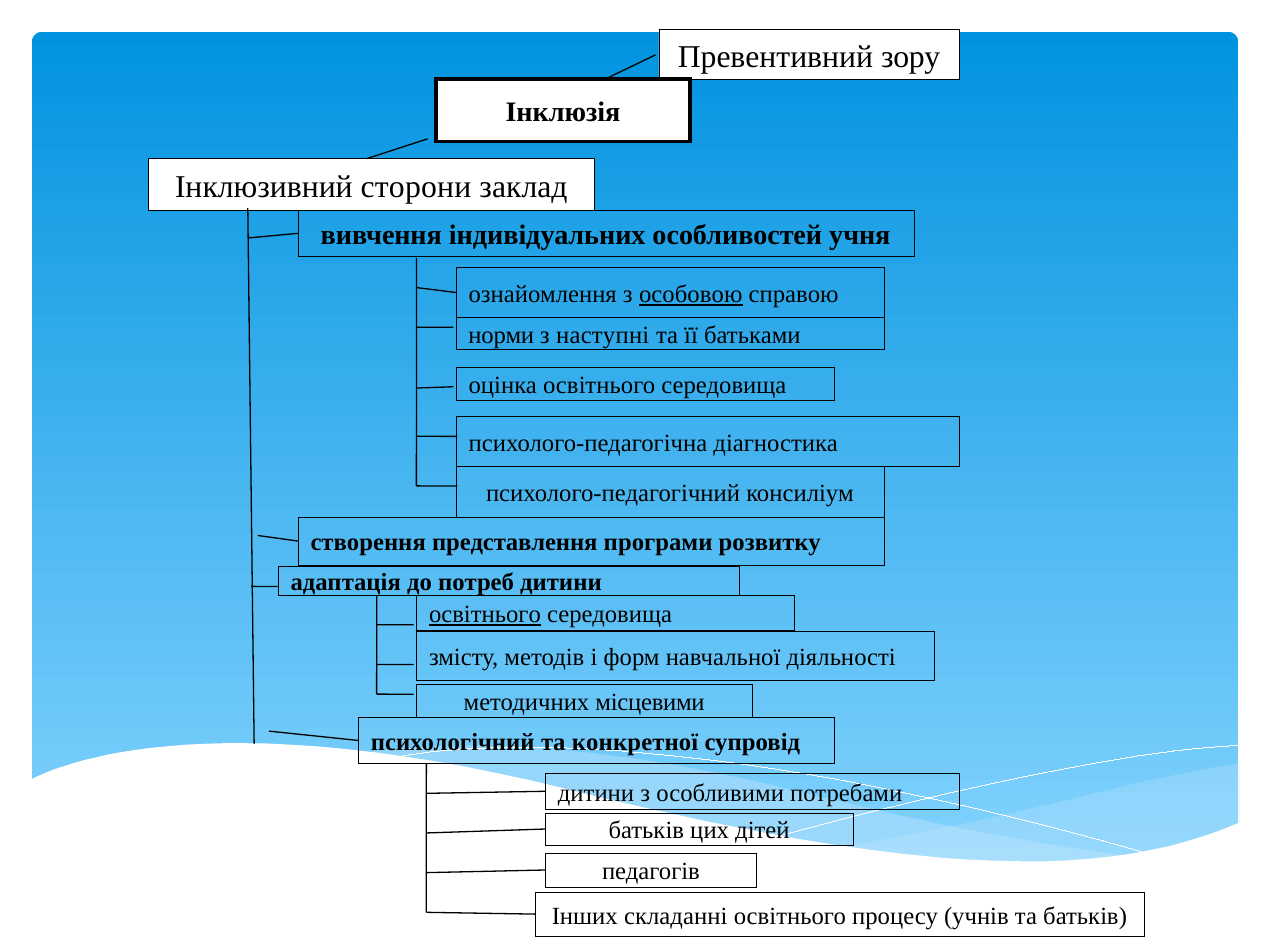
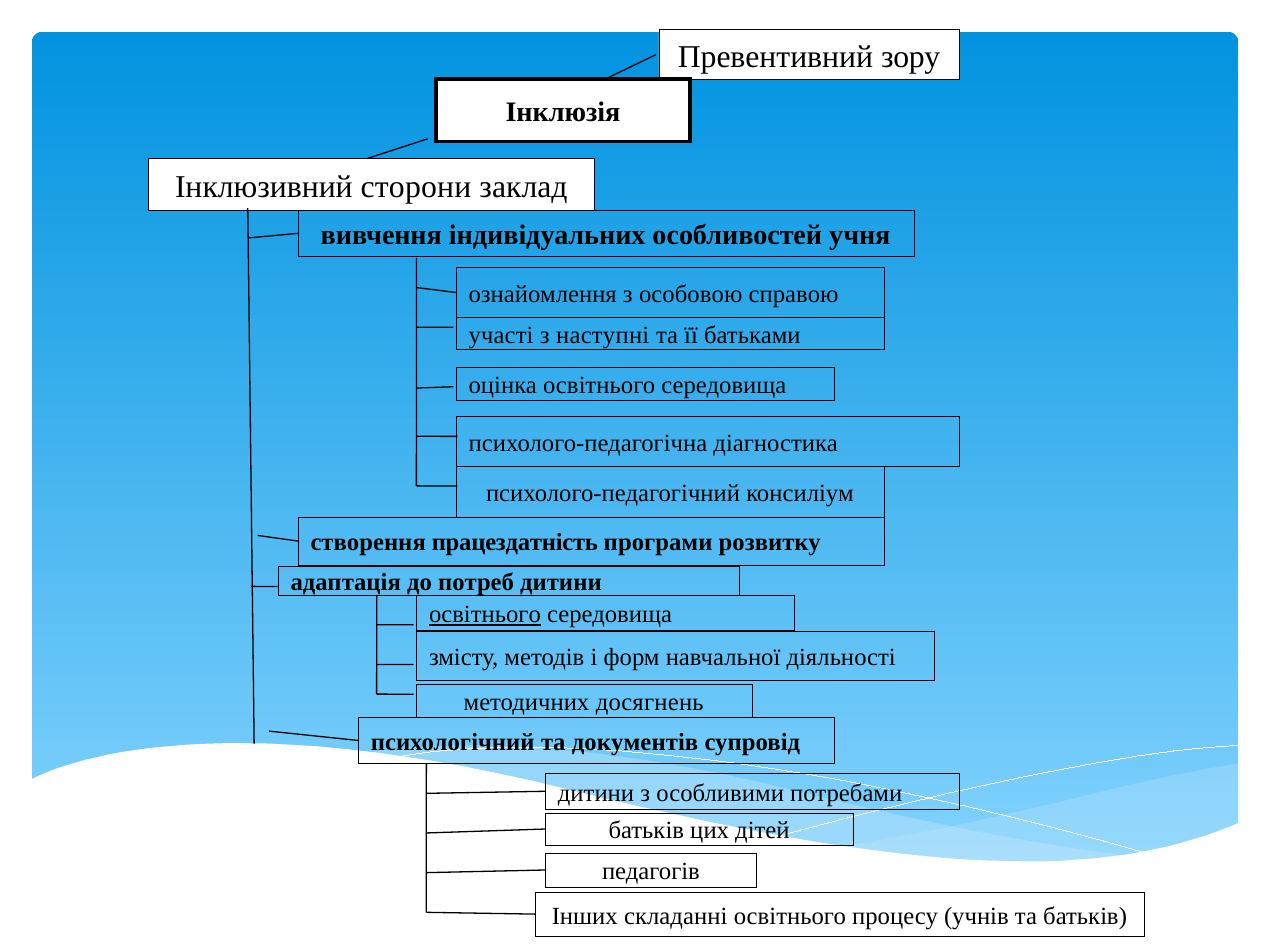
особовою underline: present -> none (691, 294)
норми: норми -> участі (501, 335)
представлення: представлення -> працездатність (515, 543)
місцевими: місцевими -> досягнень (650, 702)
конкретної: конкретної -> документів (635, 742)
